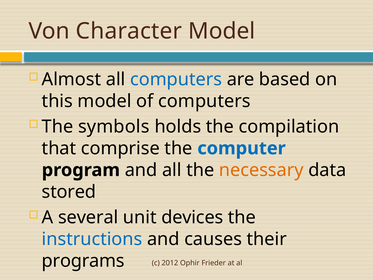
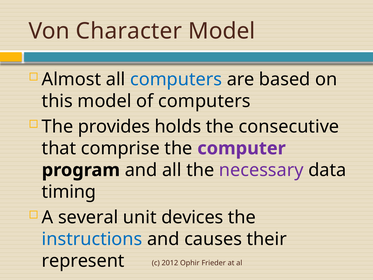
symbols: symbols -> provides (114, 126)
compilation: compilation -> consecutive (289, 126)
computer colour: blue -> purple (242, 148)
necessary colour: orange -> purple (261, 170)
stored: stored -> timing (69, 192)
programs: programs -> represent (83, 261)
